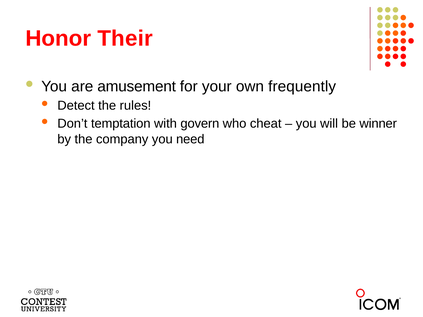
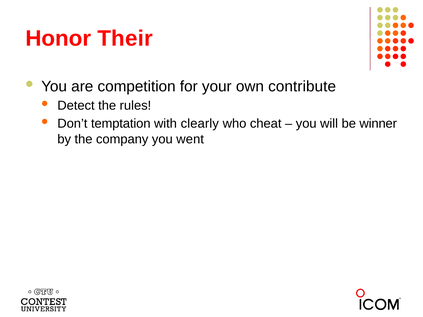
amusement: amusement -> competition (137, 86)
frequently: frequently -> contribute (302, 86)
govern: govern -> clearly (200, 124)
need: need -> went (190, 139)
